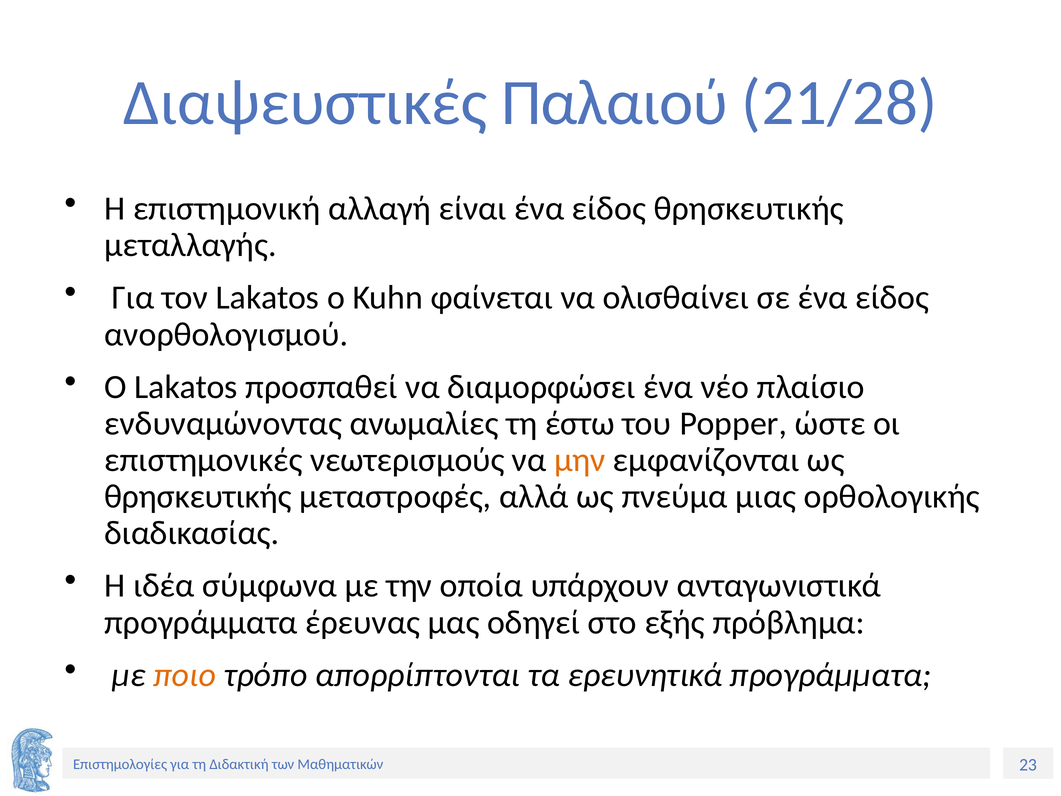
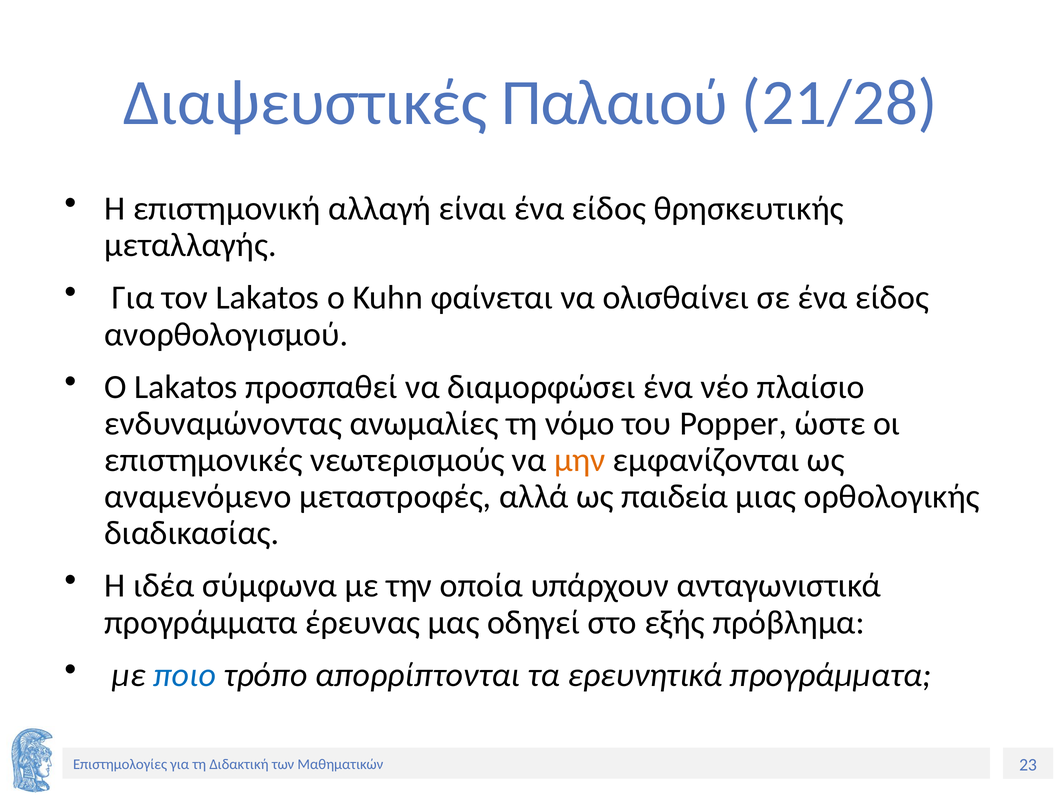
έστω: έστω -> νόμο (580, 423)
θρησκευτικής: θρησκευτικής -> αναμενόμενο (198, 497)
πνεύμα: πνεύμα -> παιδεία (675, 497)
ποιο colour: orange -> blue (185, 675)
